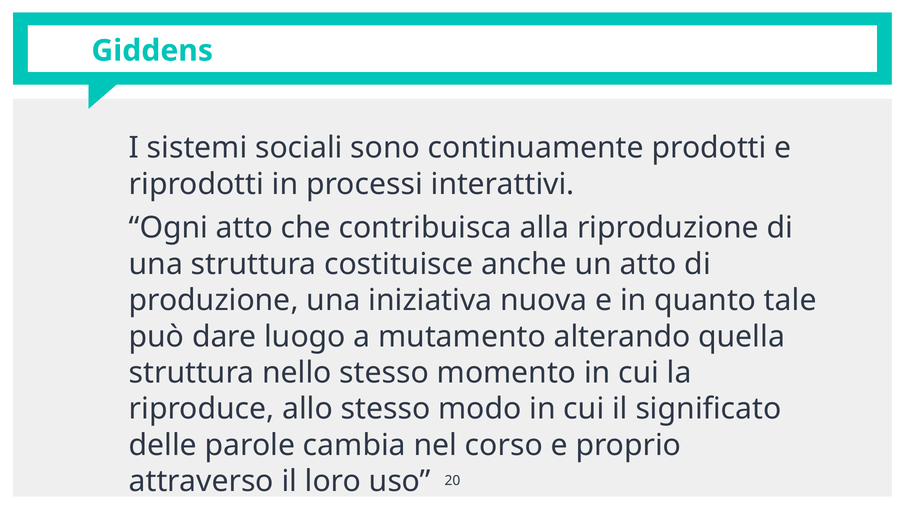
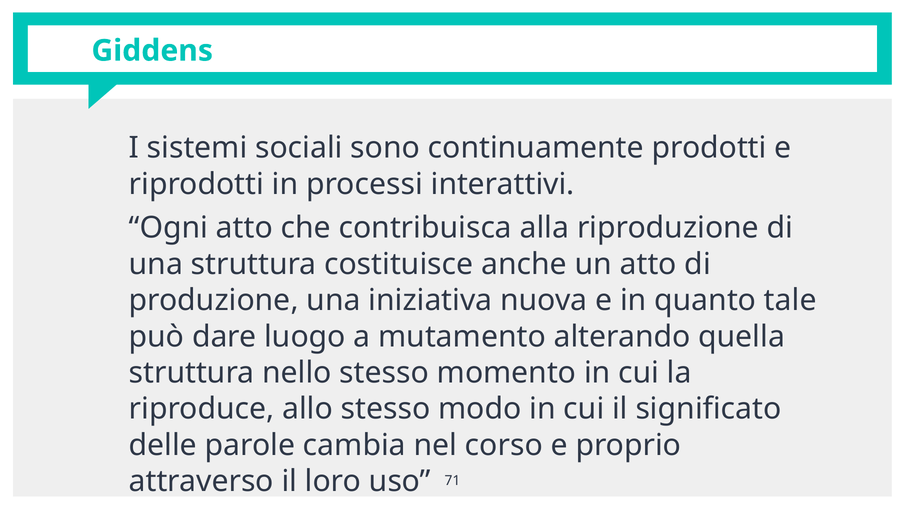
20: 20 -> 71 (452, 481)
